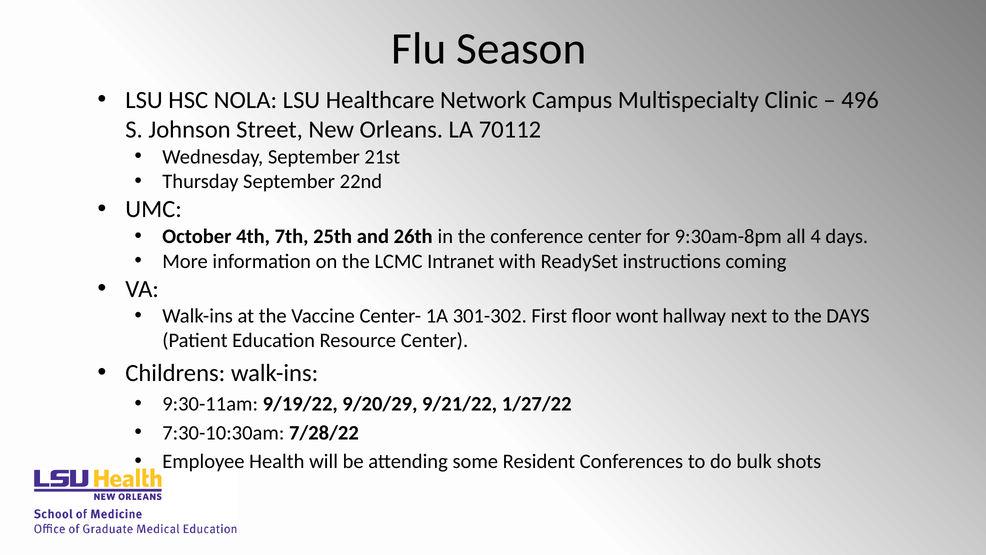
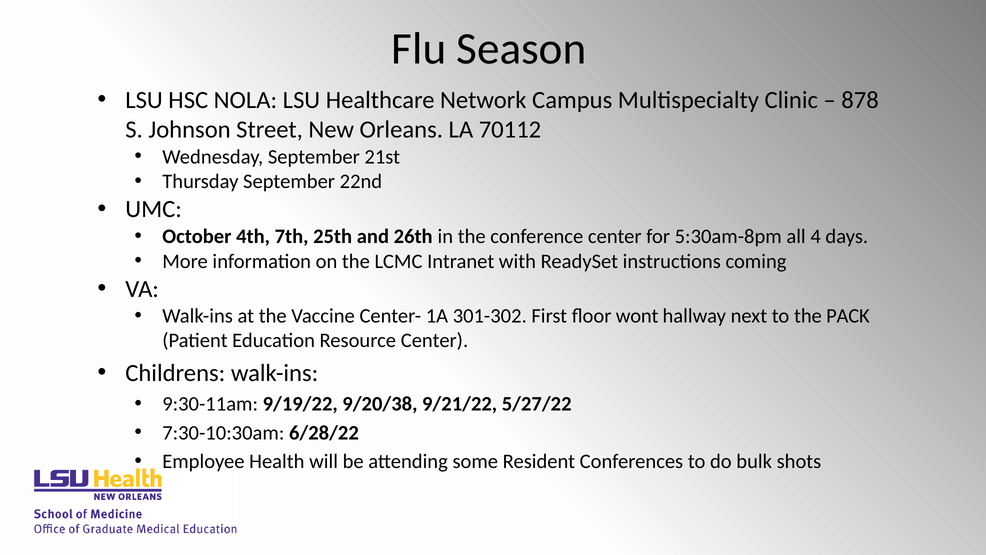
496: 496 -> 878 (860, 100)
9:30am-8pm: 9:30am-8pm -> 5:30am-8pm (728, 236)
the DAYS: DAYS -> PACK (848, 316)
9/20/29: 9/20/29 -> 9/20/38 (380, 404)
1/27/22: 1/27/22 -> 5/27/22 (537, 404)
7/28/22: 7/28/22 -> 6/28/22 (324, 432)
